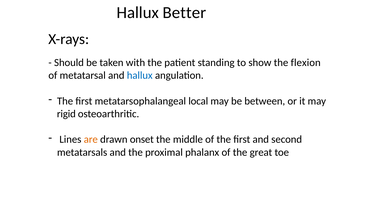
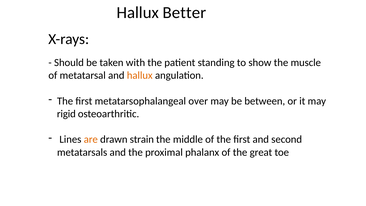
flexion: flexion -> muscle (306, 62)
hallux colour: blue -> orange (140, 75)
local: local -> over (198, 101)
onset: onset -> strain (142, 139)
